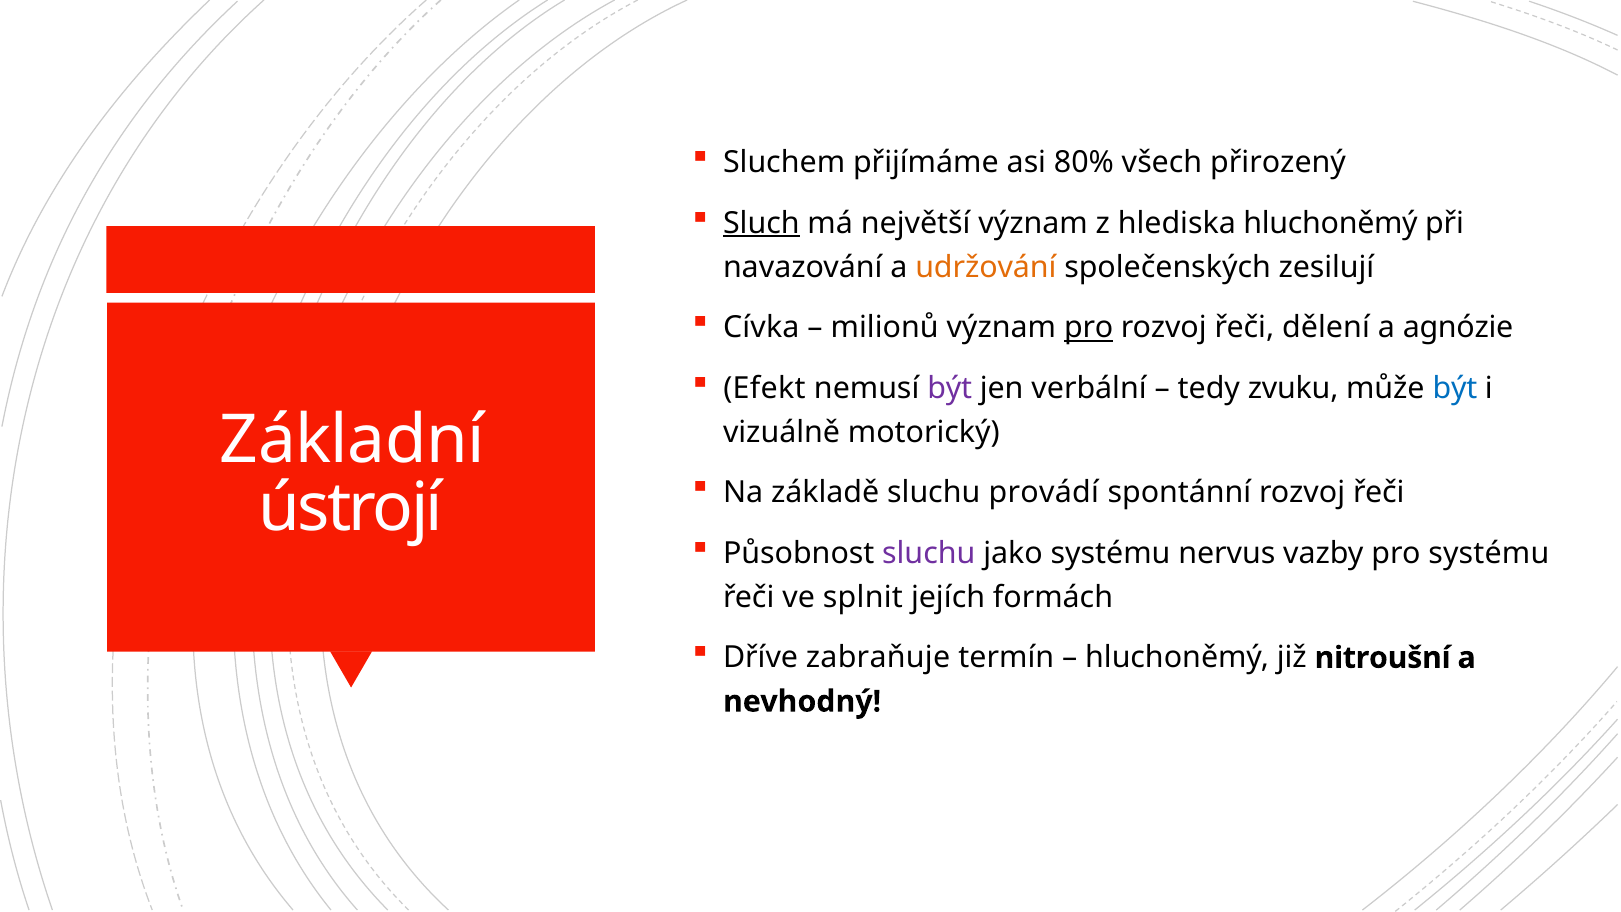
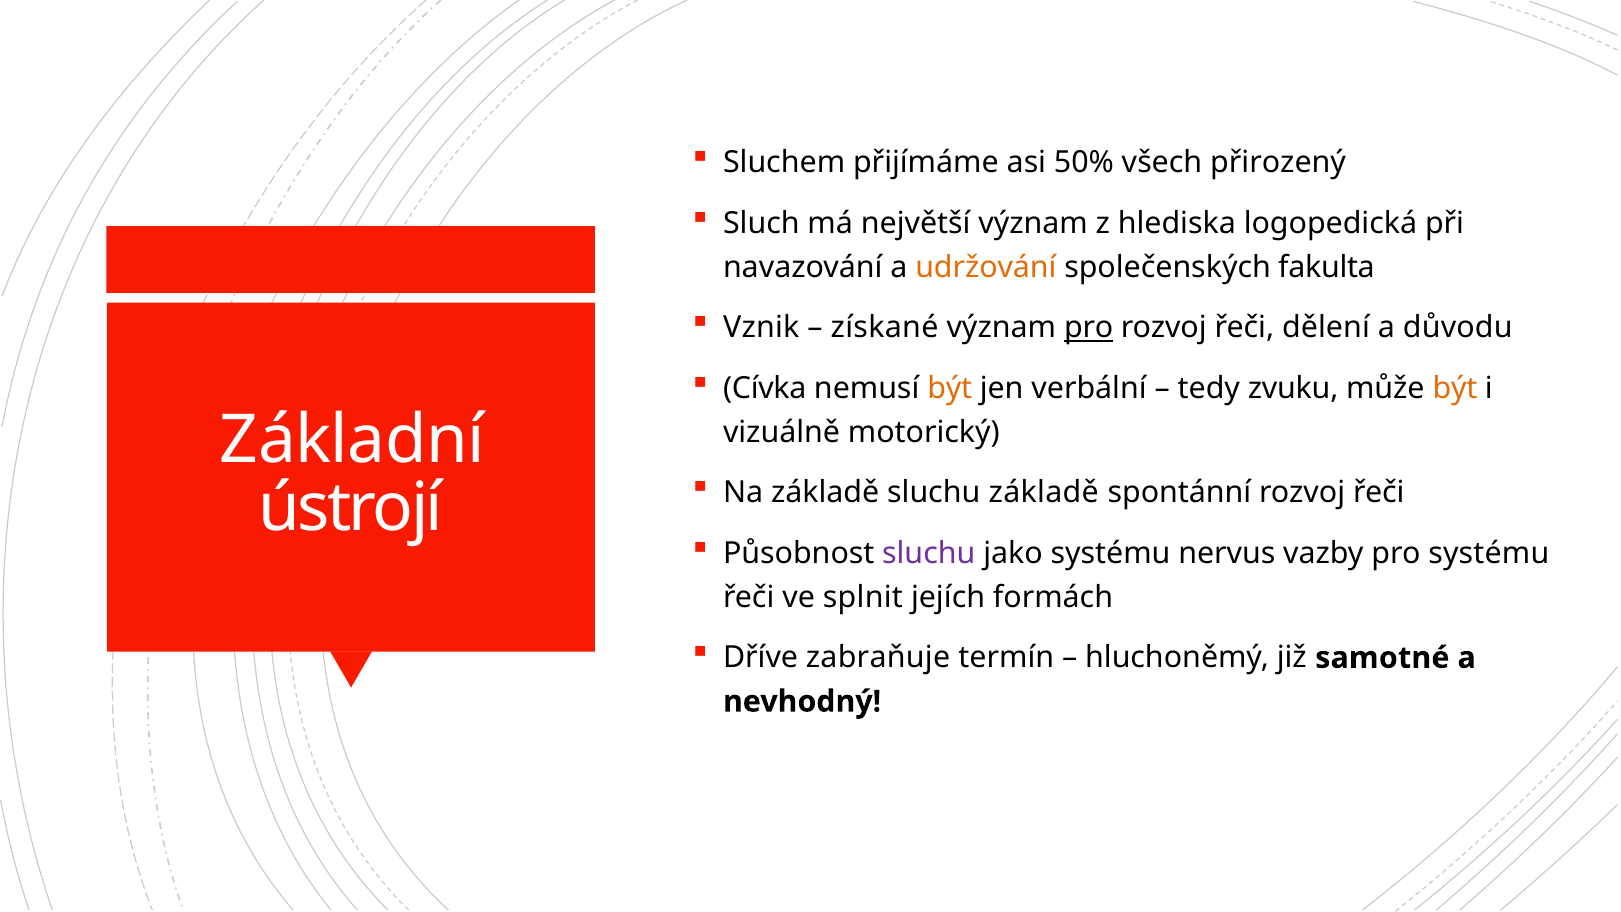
80%: 80% -> 50% (1084, 163)
Sluch underline: present -> none (761, 223)
hlediska hluchoněmý: hluchoněmý -> logopedická (1330, 223)
zesilují: zesilují -> fakulta (1327, 267)
Cívka: Cívka -> Vznik (761, 328)
milionů: milionů -> získané (885, 328)
agnózie: agnózie -> důvodu (1458, 328)
Efekt: Efekt -> Cívka (765, 388)
být colour: purple -> orange (950, 388)
být colour: blue -> orange (1455, 388)
sluchu provádí: provádí -> základě (1044, 493)
nitroušní: nitroušní -> samotné (1382, 658)
